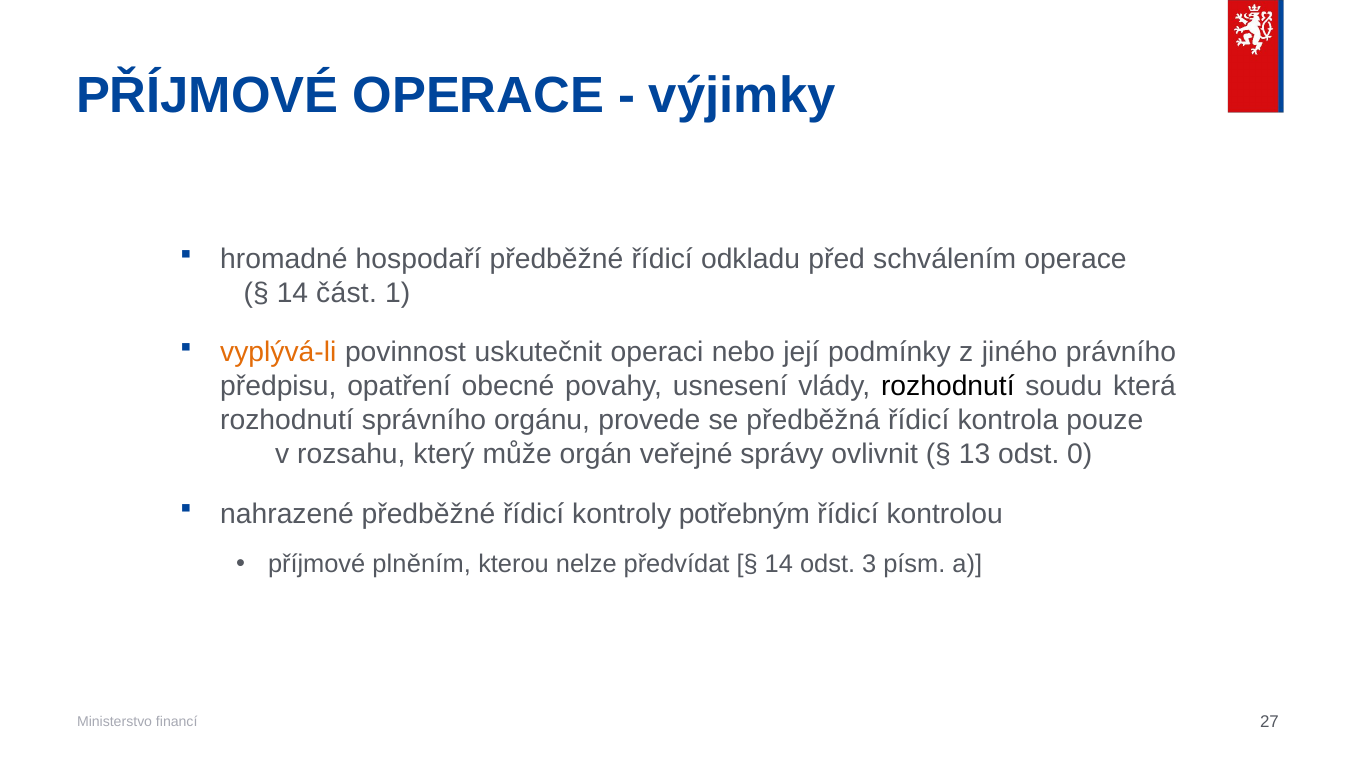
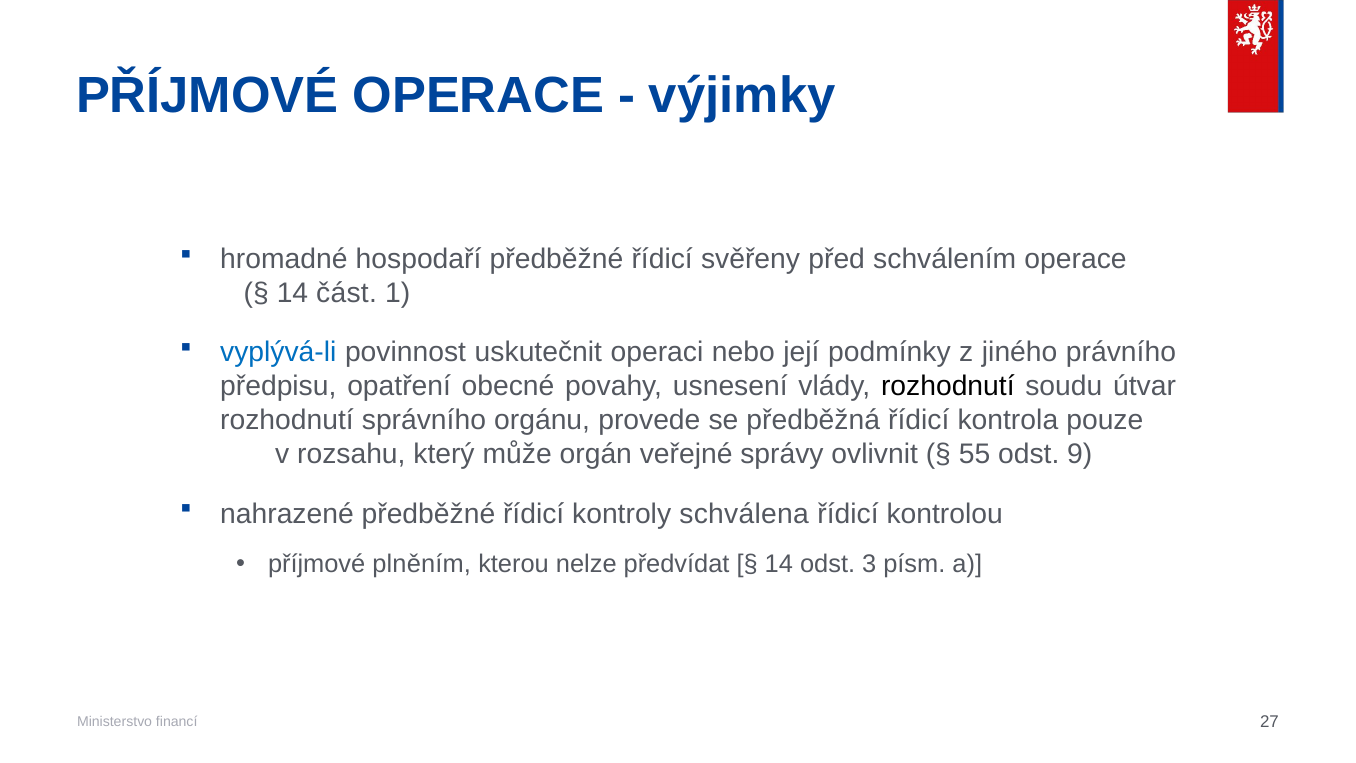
odkladu: odkladu -> svěřeny (751, 259)
vyplývá-li colour: orange -> blue (278, 352)
která: která -> útvar (1145, 386)
13: 13 -> 55 (975, 454)
0: 0 -> 9 (1080, 454)
potřebným: potřebným -> schválena (744, 514)
